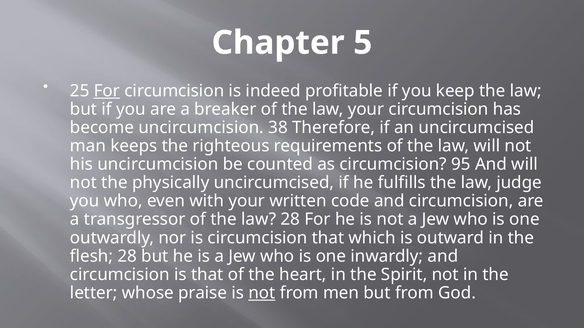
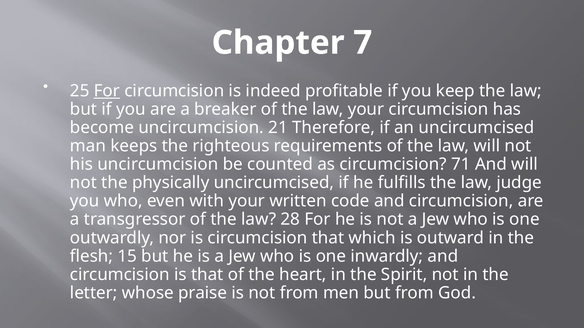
5: 5 -> 7 (363, 43)
38: 38 -> 21 (278, 128)
95: 95 -> 71 (461, 165)
flesh 28: 28 -> 15 (127, 256)
not underline: present -> none (262, 293)
